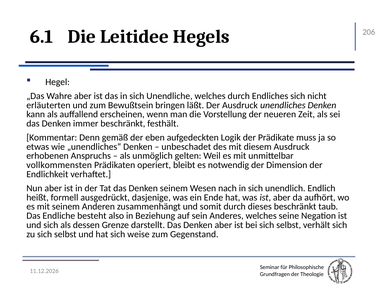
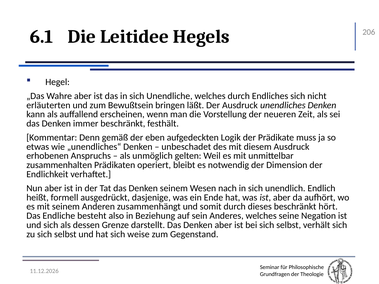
vollkommensten: vollkommensten -> zusammenhalten (59, 165)
taub: taub -> hört (328, 207)
